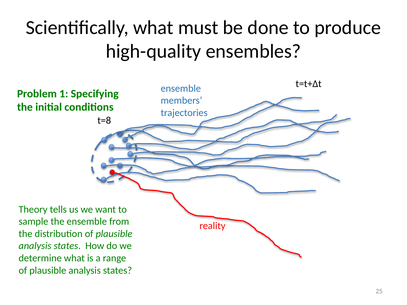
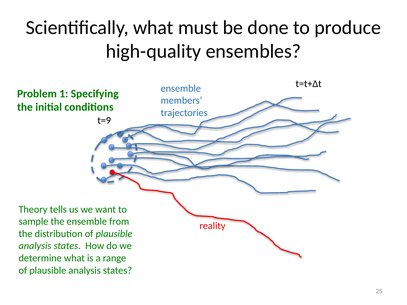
t=8: t=8 -> t=9 (104, 121)
